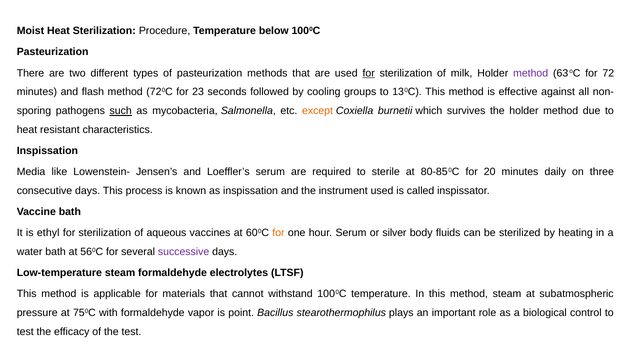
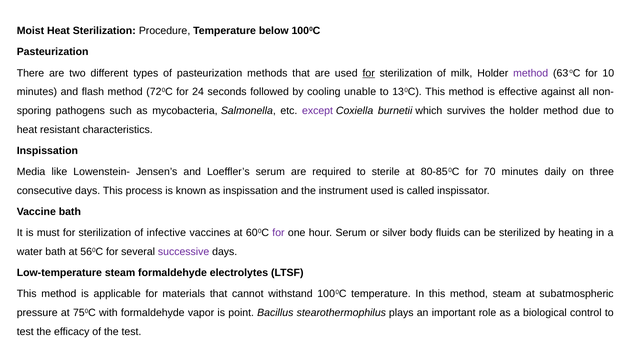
72: 72 -> 10 (608, 73)
23: 23 -> 24 (198, 92)
groups: groups -> unable (360, 92)
such underline: present -> none (121, 111)
except colour: orange -> purple (318, 111)
20: 20 -> 70 (490, 172)
ethyl: ethyl -> must (48, 233)
aqueous: aqueous -> infective (166, 233)
for colour: orange -> purple (278, 233)
